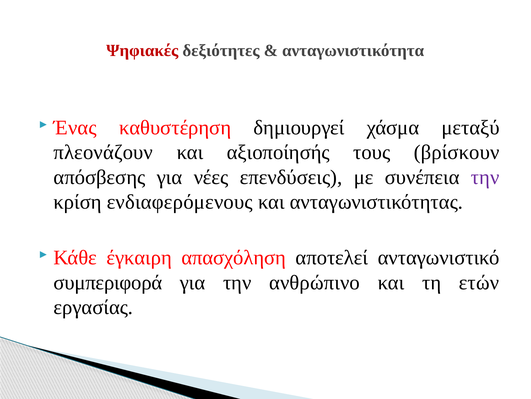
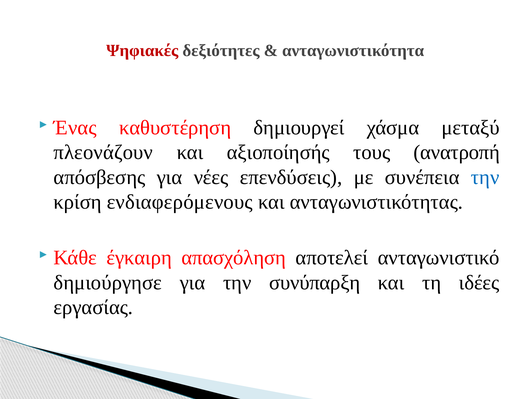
βρίσκουν: βρίσκουν -> ανατροπή (457, 152)
την colour: purple -> blue (485, 177)
συμπεριφορά: συμπεριφορά -> δημιούργησε (108, 282)
ανθρώπινο: ανθρώπινο -> συνύπαρξη (315, 282)
ετών: ετών -> ιδέες (479, 282)
